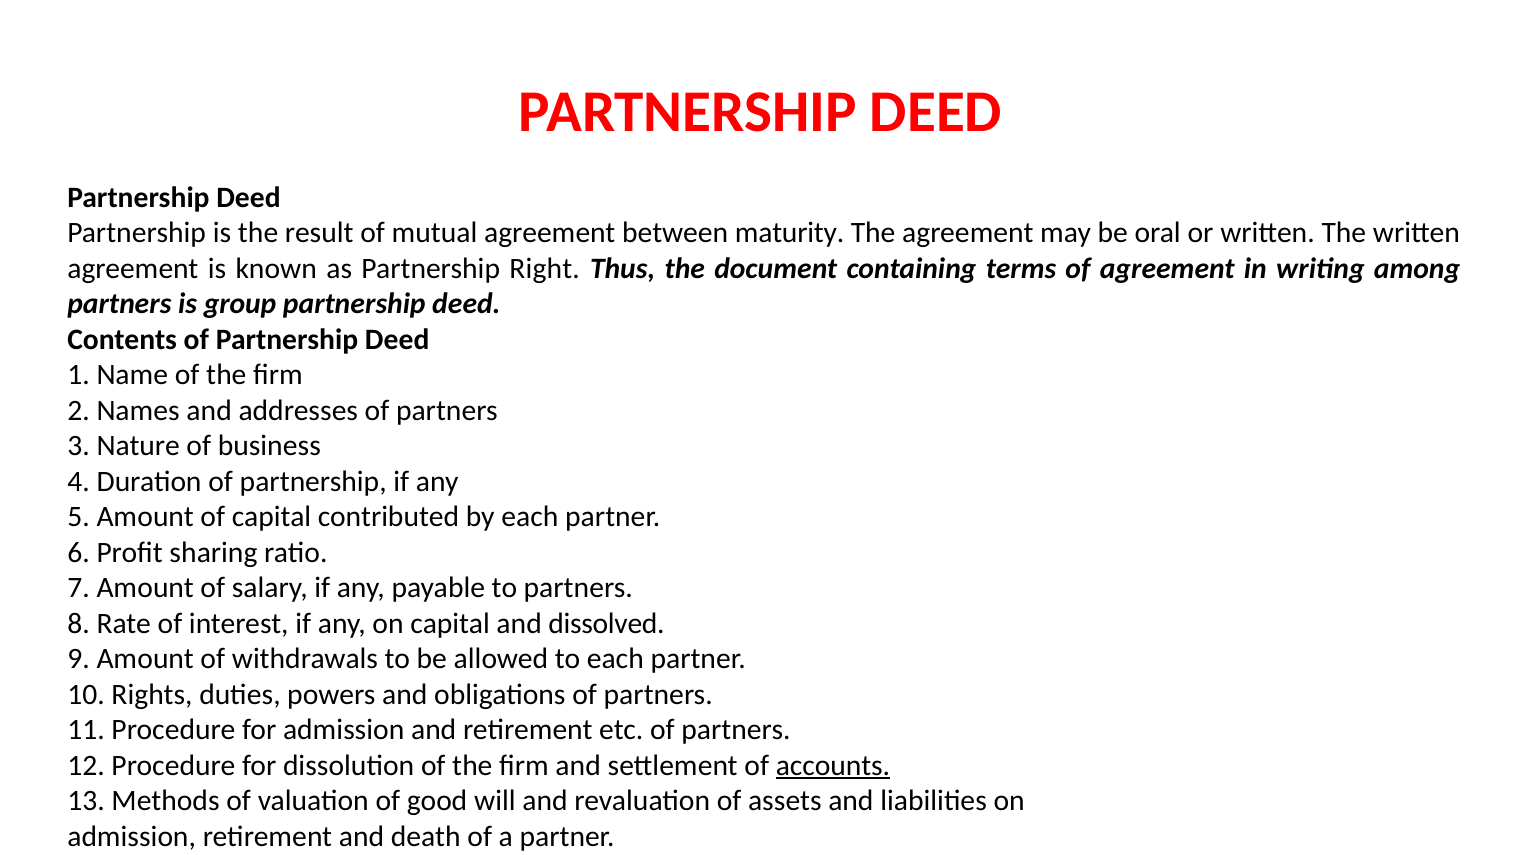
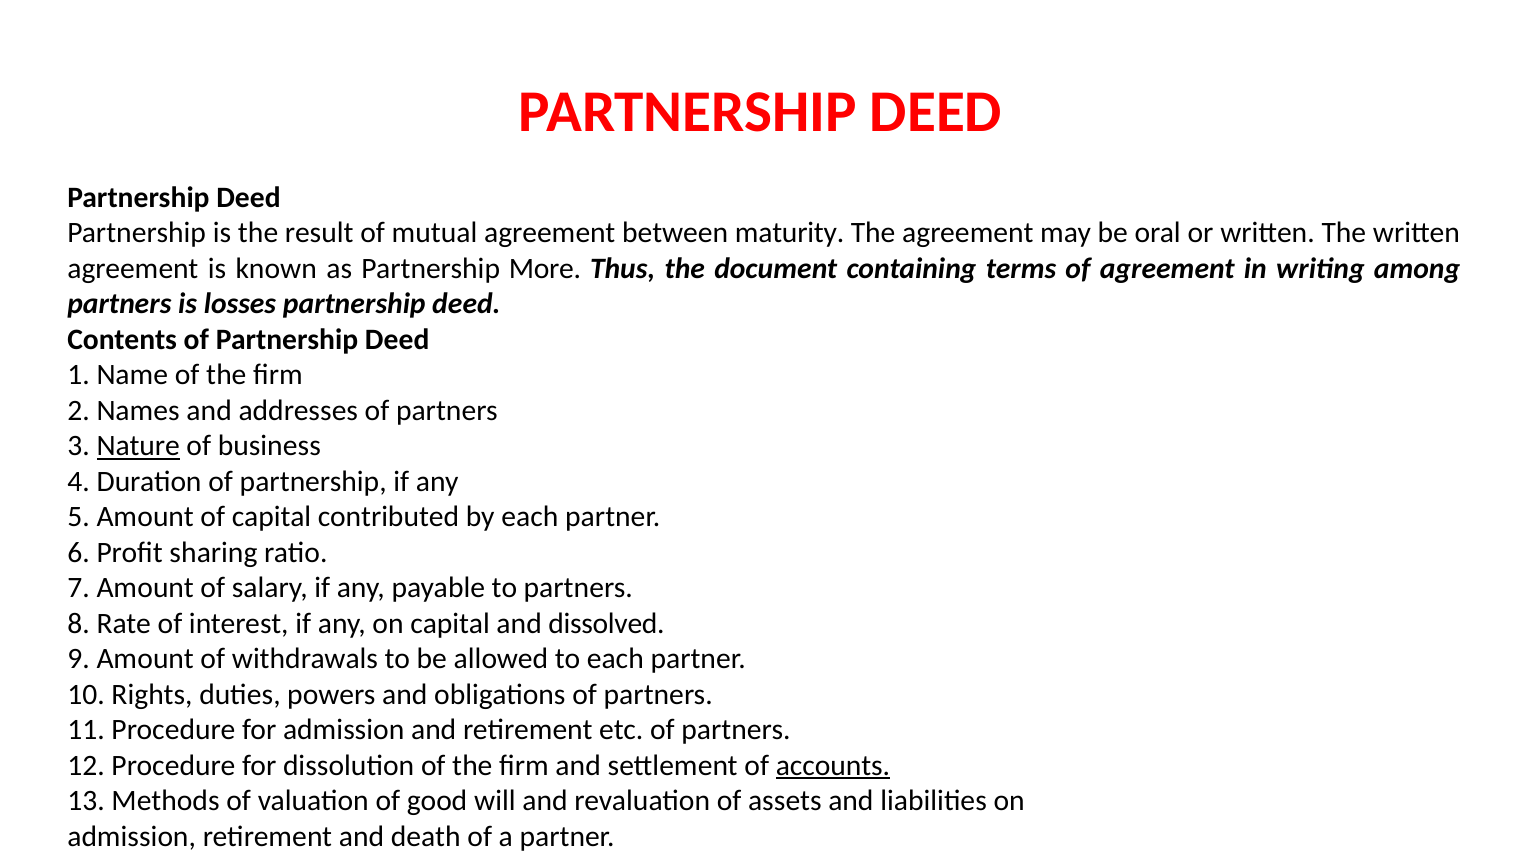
Right: Right -> More (545, 269)
group: group -> losses (240, 304)
Nature underline: none -> present (138, 446)
